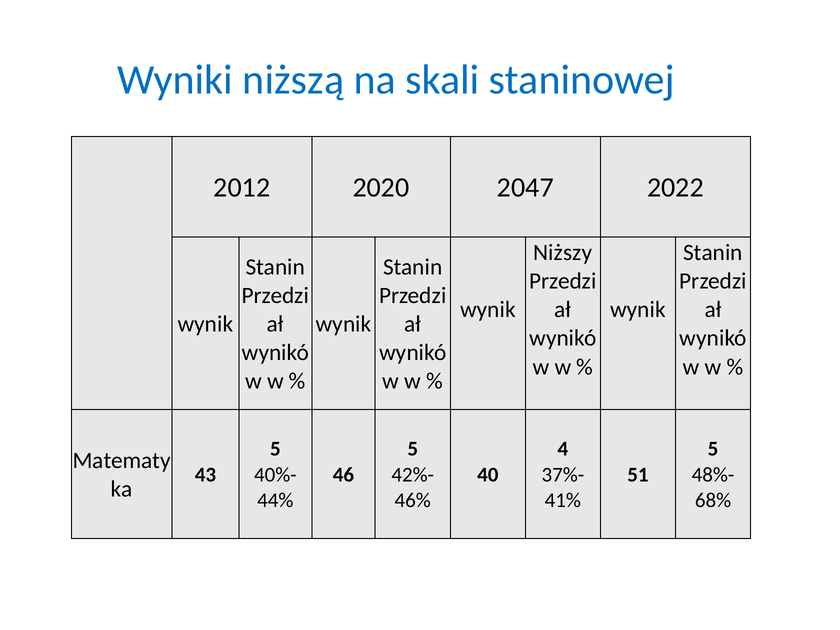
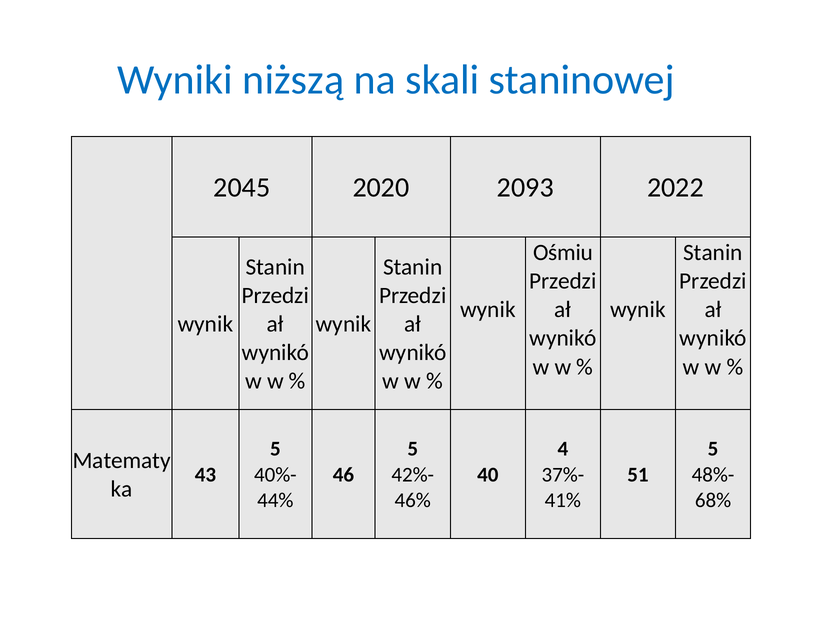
2012: 2012 -> 2045 (242, 187)
2047: 2047 -> 2093 (525, 187)
Niższy: Niższy -> Ośmiu (563, 253)
